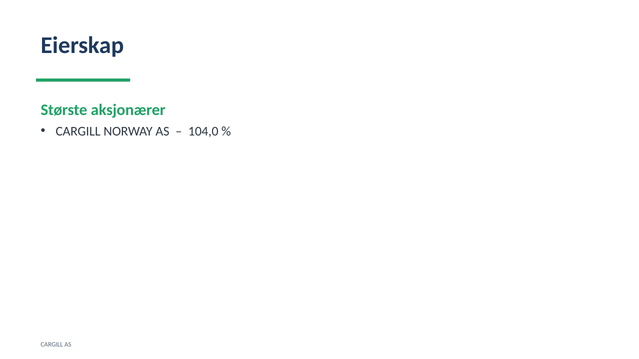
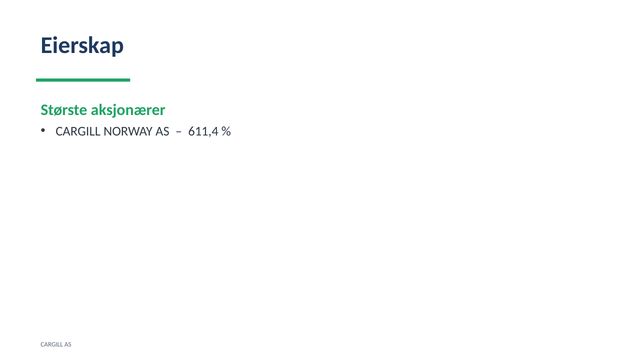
104,0: 104,0 -> 611,4 (203, 131)
